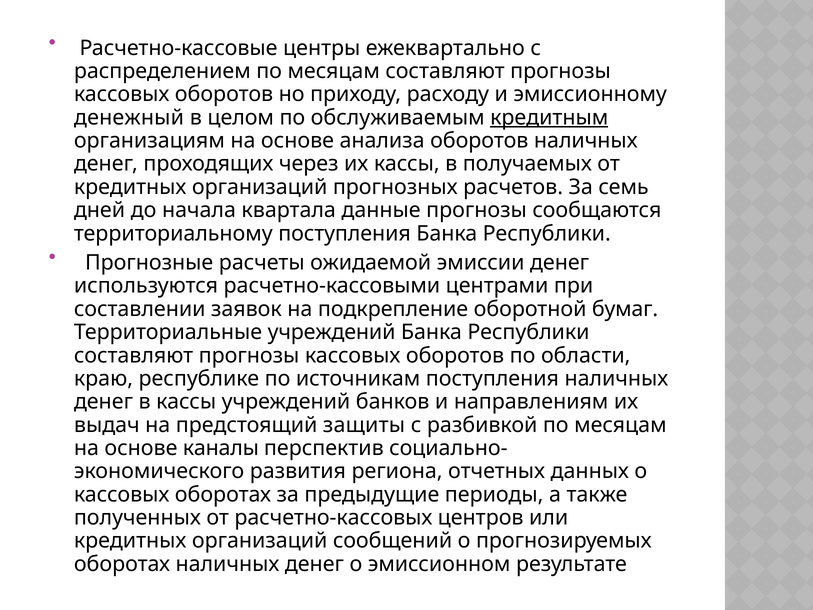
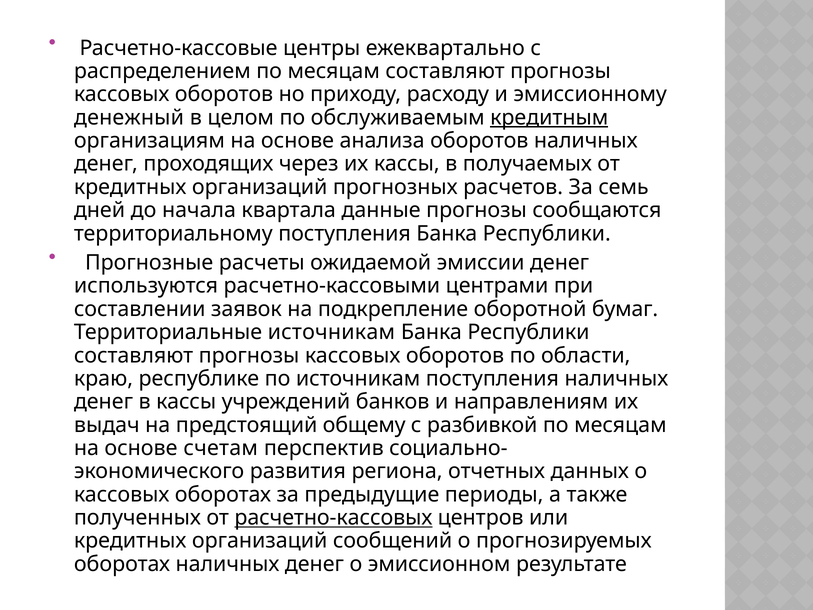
Территориальные учреждений: учреждений -> источникам (331, 332)
защиты: защиты -> общему (364, 425)
каналы: каналы -> счетам (221, 448)
расчетно-кассовых underline: none -> present (333, 518)
